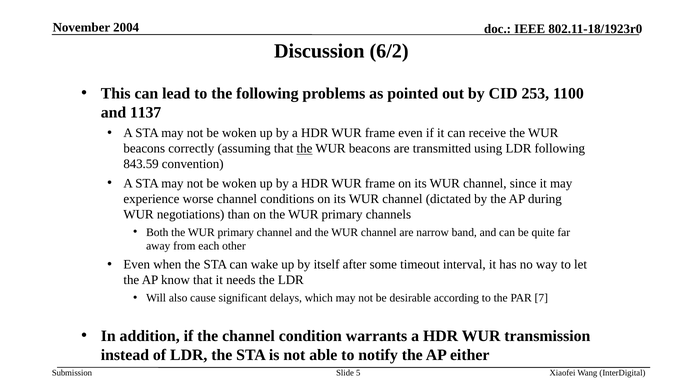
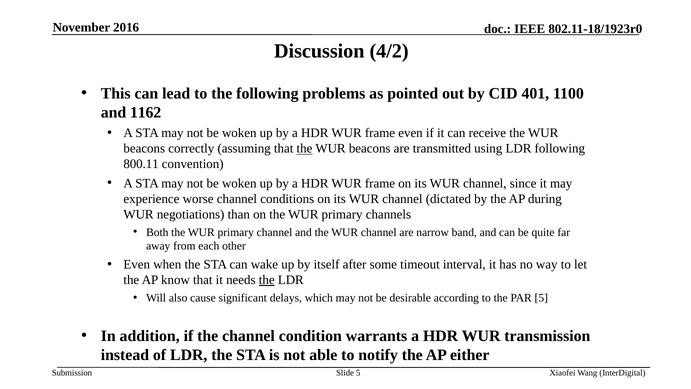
2004: 2004 -> 2016 (126, 27)
6/2: 6/2 -> 4/2 (389, 51)
253: 253 -> 401 (535, 93)
1137: 1137 -> 1162 (146, 112)
843.59: 843.59 -> 800.11 (141, 164)
the underline: none -> present (267, 280)
PAR 7: 7 -> 5 (541, 298)
